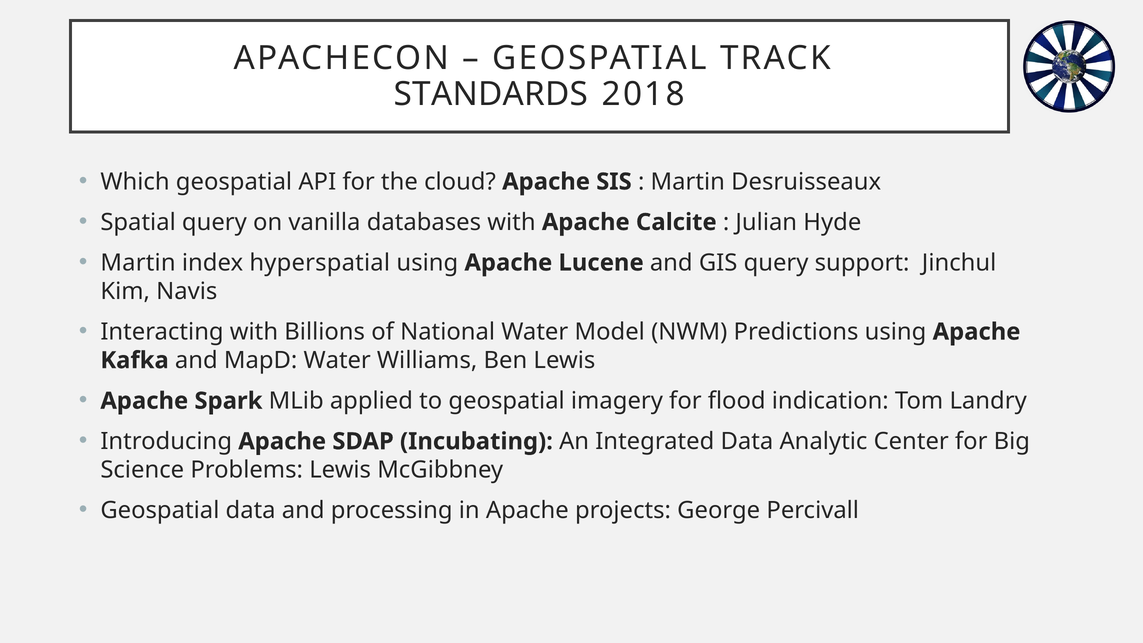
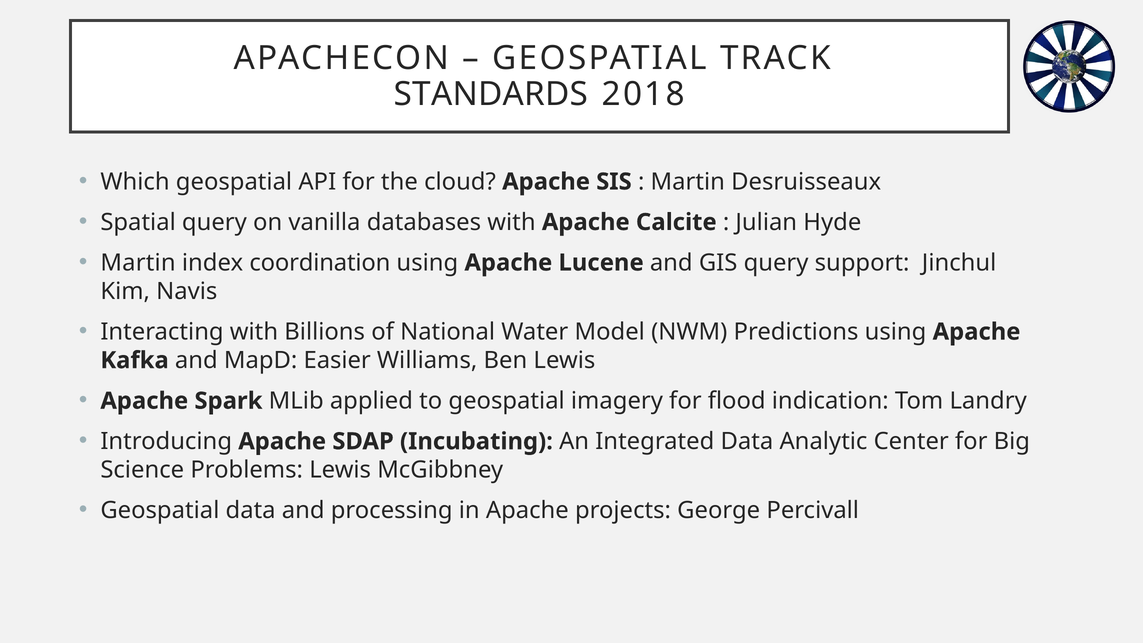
hyperspatial: hyperspatial -> coordination (320, 263)
MapD Water: Water -> Easier (337, 360)
